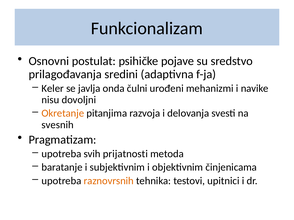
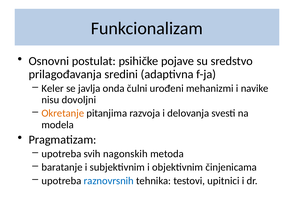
svesnih: svesnih -> modela (58, 125)
prijatnosti: prijatnosti -> nagonskih (125, 154)
raznovrsnih colour: orange -> blue (109, 181)
